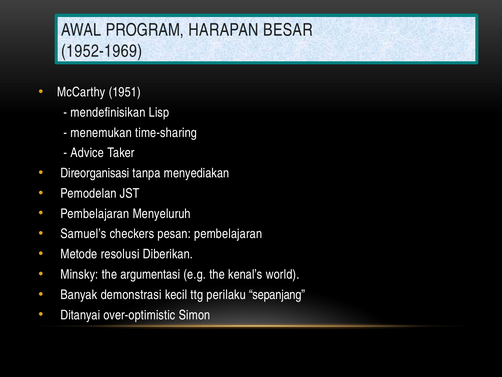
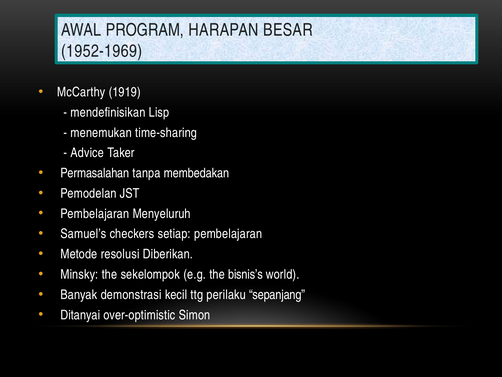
1951: 1951 -> 1919 (125, 92)
Direorganisasi: Direorganisasi -> Permasalahan (95, 173)
menyediakan: menyediakan -> membedakan (197, 173)
pesan: pesan -> setiap (174, 234)
argumentasi: argumentasi -> sekelompok (150, 274)
kenal’s: kenal’s -> bisnis’s (245, 274)
